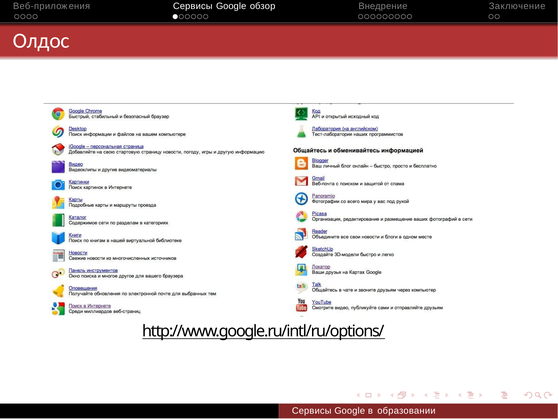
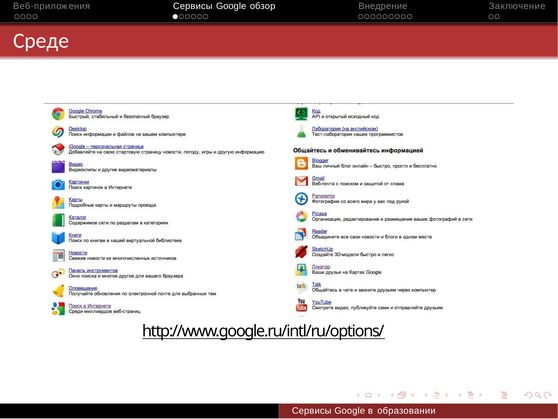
Олдос: Олдос -> Среде (41, 41)
